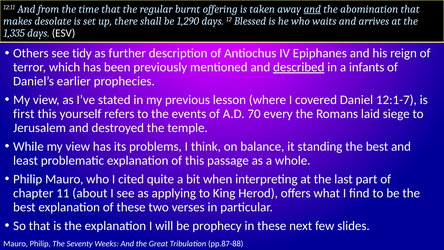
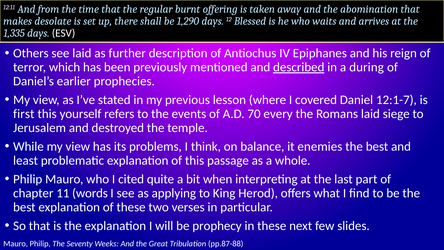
and underline: present -> none (312, 9)
see tidy: tidy -> laid (82, 53)
infants: infants -> during (367, 67)
standing: standing -> enemies (320, 146)
about: about -> words (90, 193)
